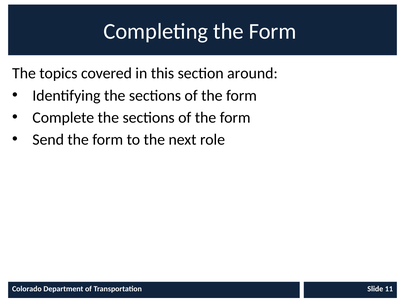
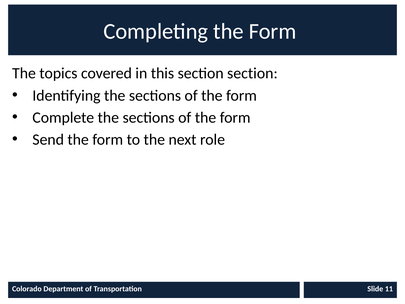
section around: around -> section (252, 73)
